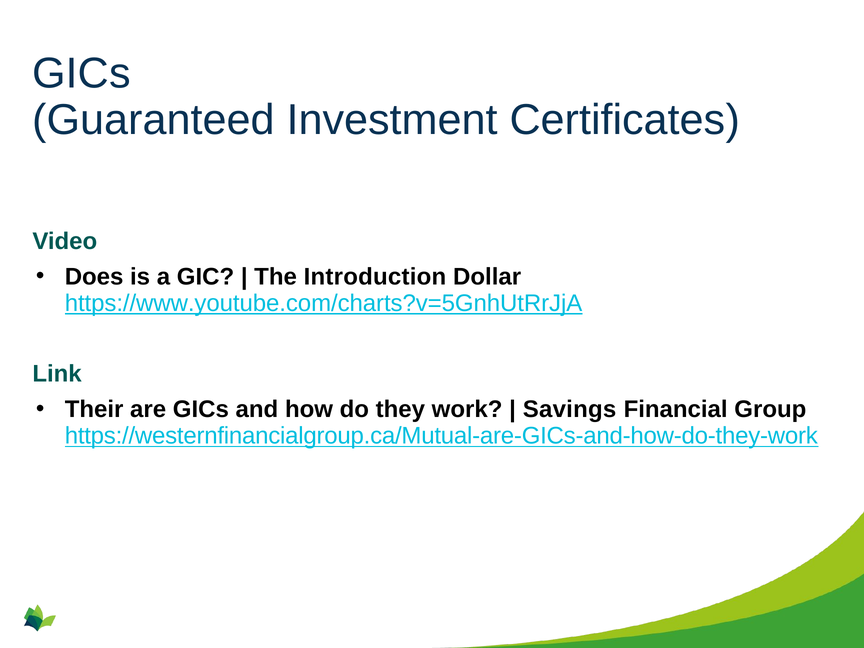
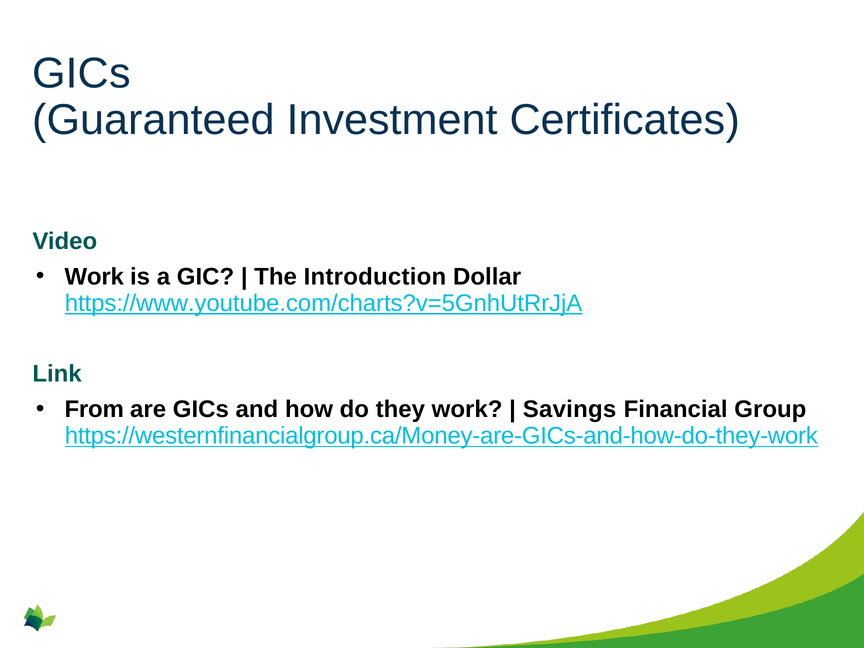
Does: Does -> Work (94, 277)
Their: Their -> From (94, 409)
https://westernfinancialgroup.ca/Mutual-are-GICs-and-how-do-they-work: https://westernfinancialgroup.ca/Mutual-are-GICs-and-how-do-they-work -> https://westernfinancialgroup.ca/Money-are-GICs-and-how-do-they-work (441, 436)
